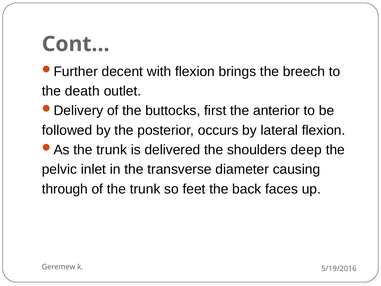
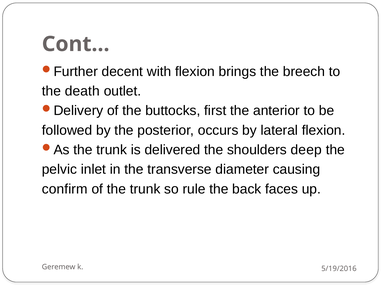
through: through -> confirm (65, 189)
feet: feet -> rule (194, 189)
